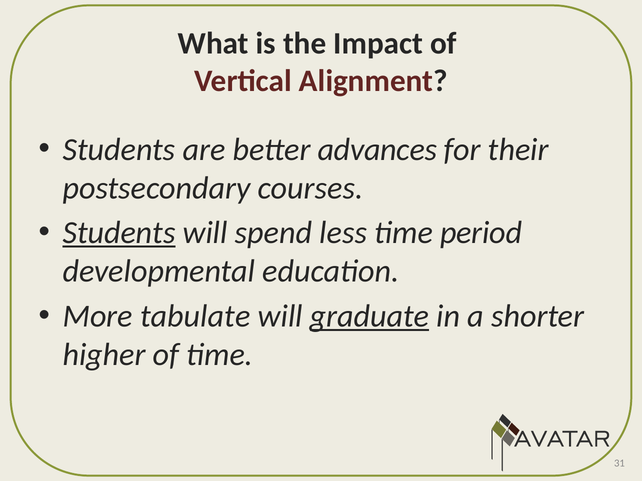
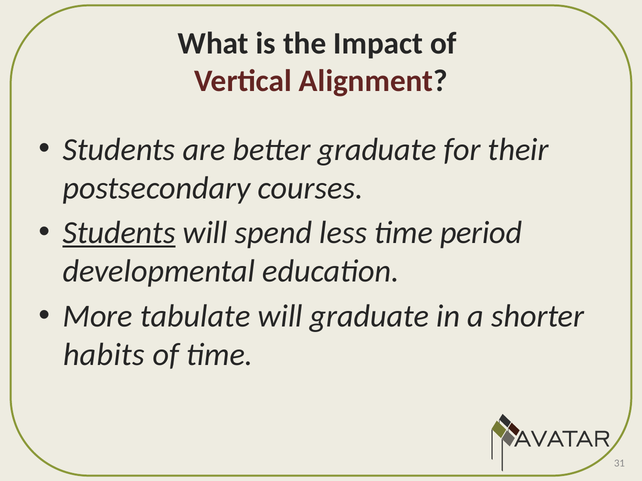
better advances: advances -> graduate (377, 150)
graduate underline: present -> none (370, 317)
higher: higher -> habits (104, 355)
